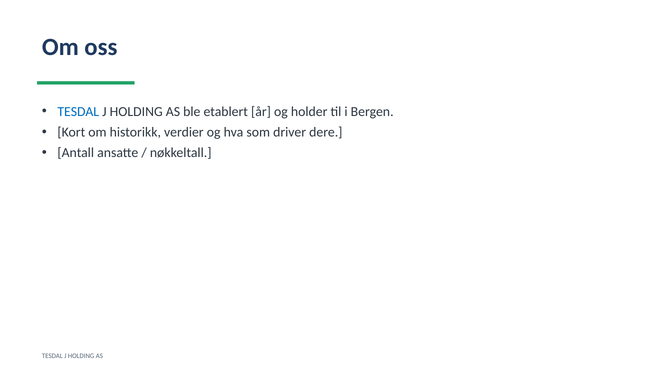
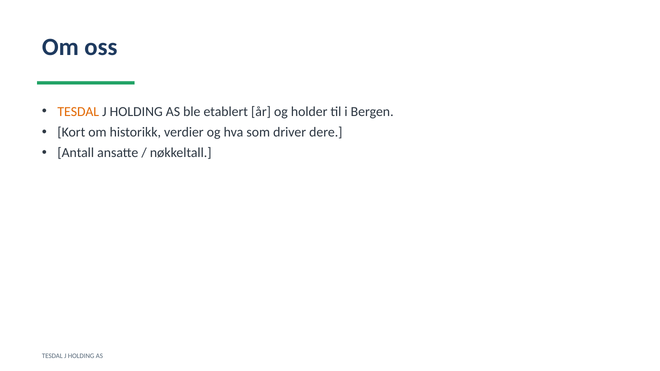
TESDAL colour: blue -> orange (78, 112)
